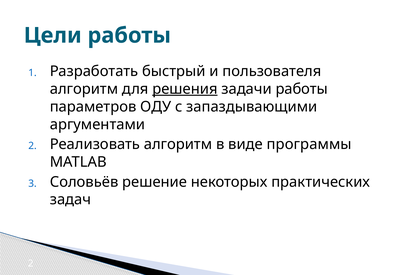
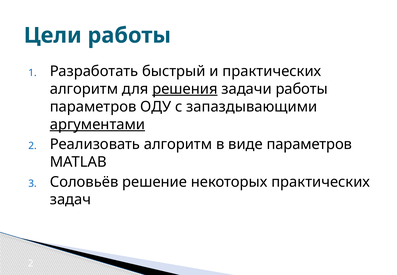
и пользователя: пользователя -> практических (272, 71)
аргументами underline: none -> present (97, 124)
виде программы: программы -> параметров (309, 144)
